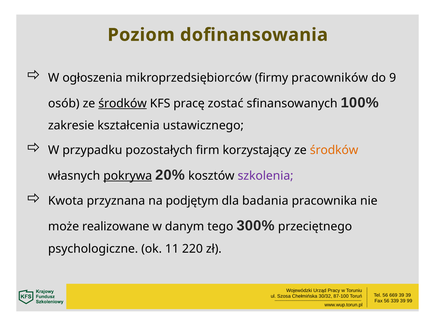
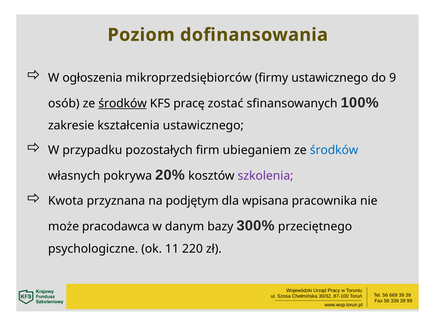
firmy pracowników: pracowników -> ustawicznego (330, 78)
korzystający: korzystający -> ubieganiem (257, 150)
środków colour: orange -> blue (334, 150)
pokrywa underline: present -> none (128, 176)
badania: badania -> wpisana (265, 201)
realizowane: realizowane -> pracodawca (116, 227)
tego: tego -> bazy (220, 227)
